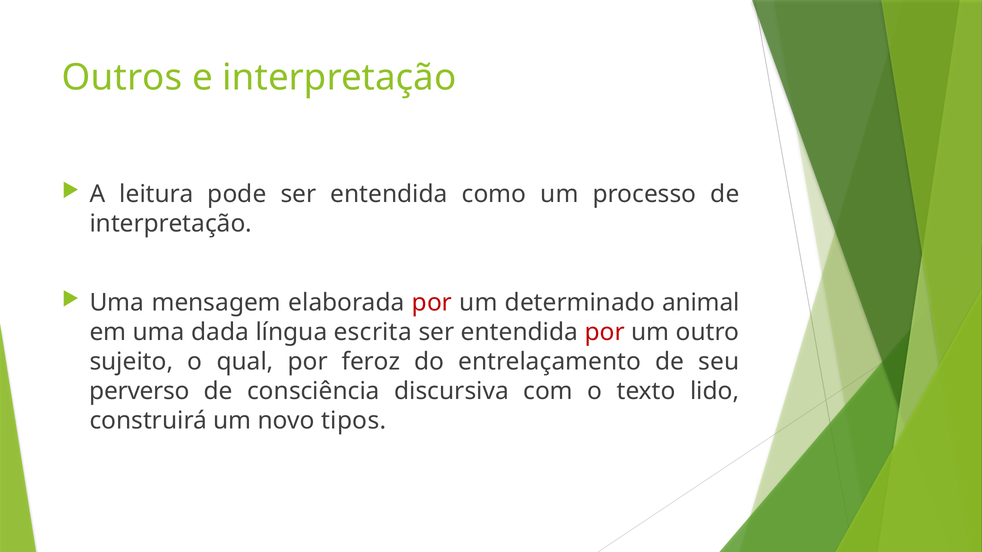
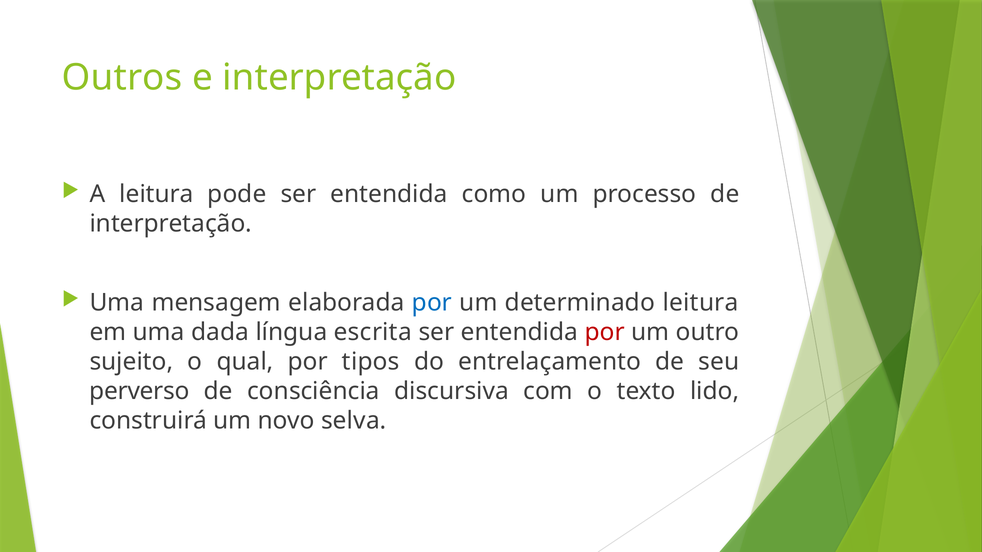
por colour: red -> blue (432, 303)
determinado animal: animal -> leitura (701, 303)
feroz: feroz -> tipos (371, 362)
tipos: tipos -> selva (354, 421)
